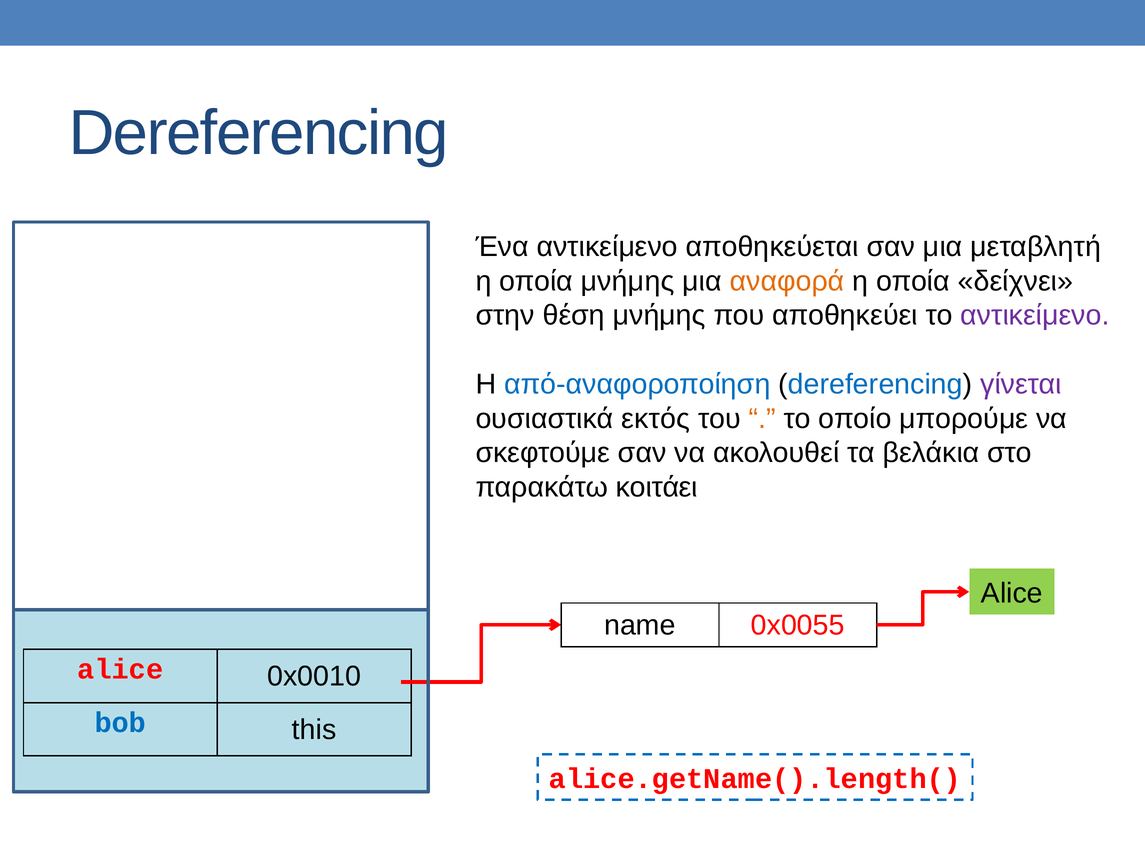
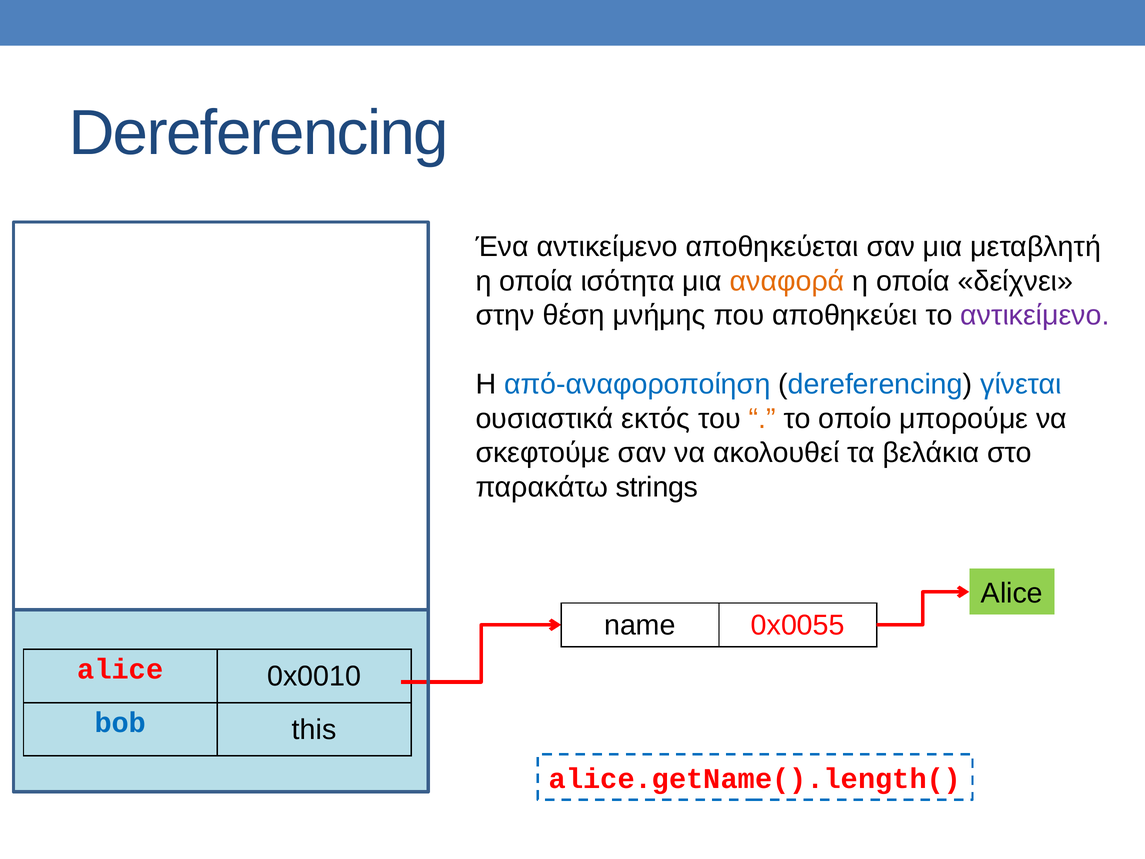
οποία μνήμης: μνήμης -> ισότητα (628, 281)
γίνεται colour: purple -> blue (1021, 384)
κοιτάει: κοιτάει -> strings (657, 487)
